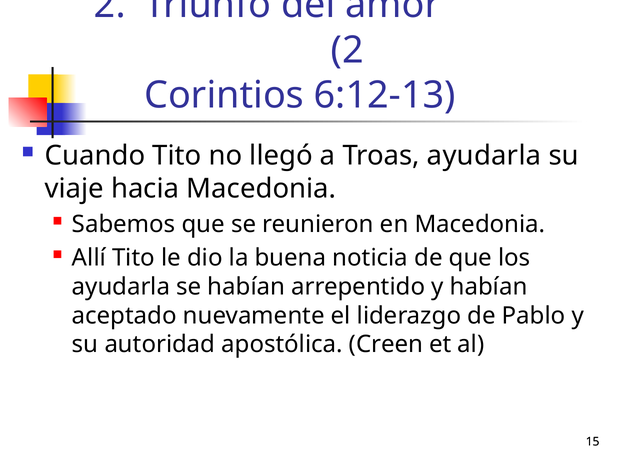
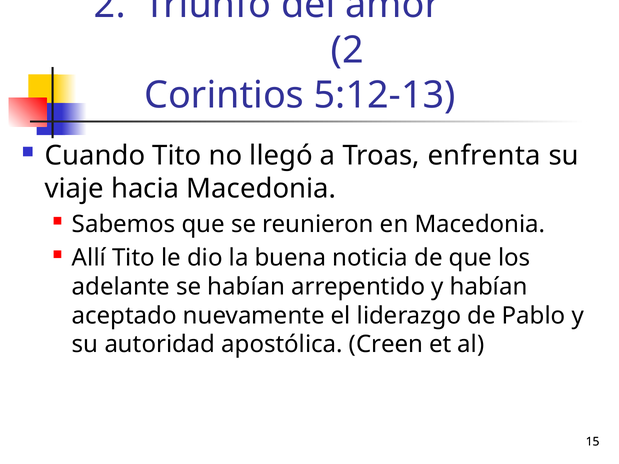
6:12-13: 6:12-13 -> 5:12-13 (385, 95)
Troas ayudarla: ayudarla -> enfrenta (484, 156)
ayudarla: ayudarla -> adelante (121, 287)
